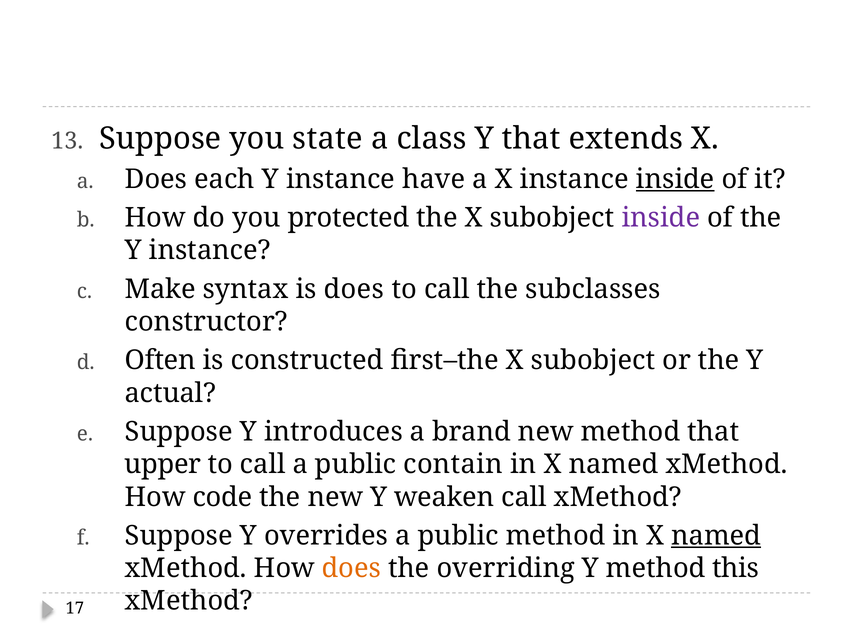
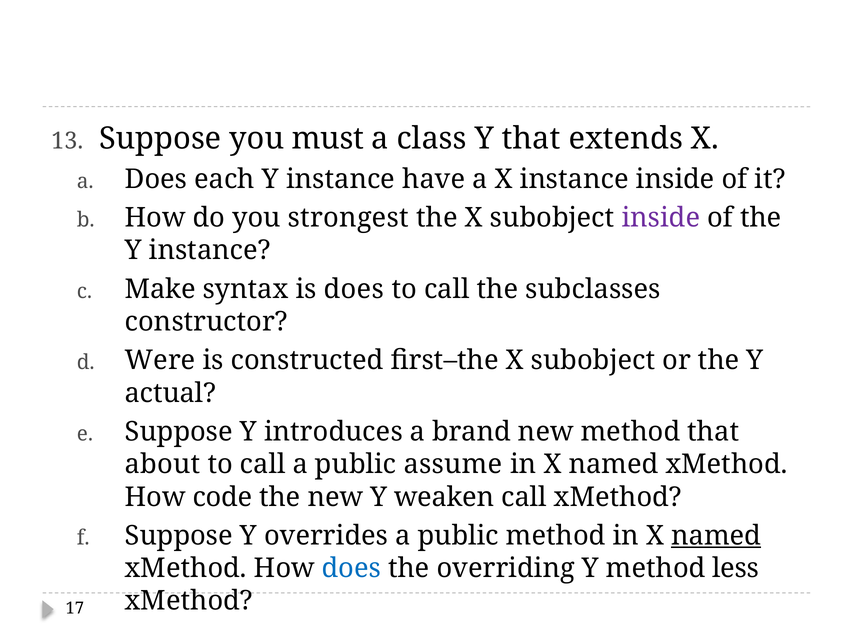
state: state -> must (328, 139)
inside underline: present -> none (675, 179)
protected: protected -> strongest (348, 218)
Often: Often -> Were (160, 360)
upper: upper -> about (163, 464)
contain: contain -> assume (453, 464)
does colour: orange -> blue (351, 568)
this: this -> less (736, 568)
